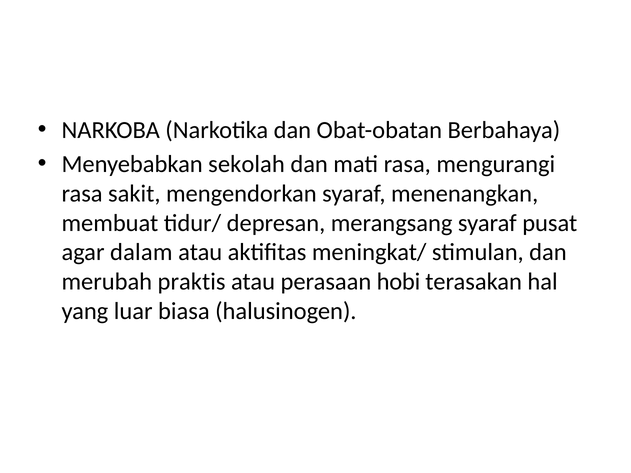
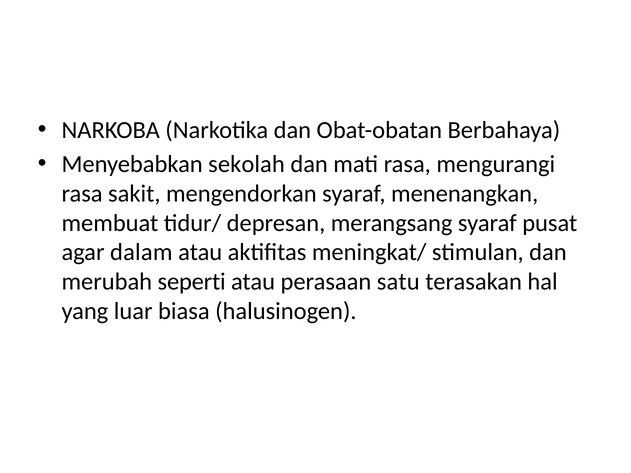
praktis: praktis -> seperti (192, 282)
hobi: hobi -> satu (398, 282)
